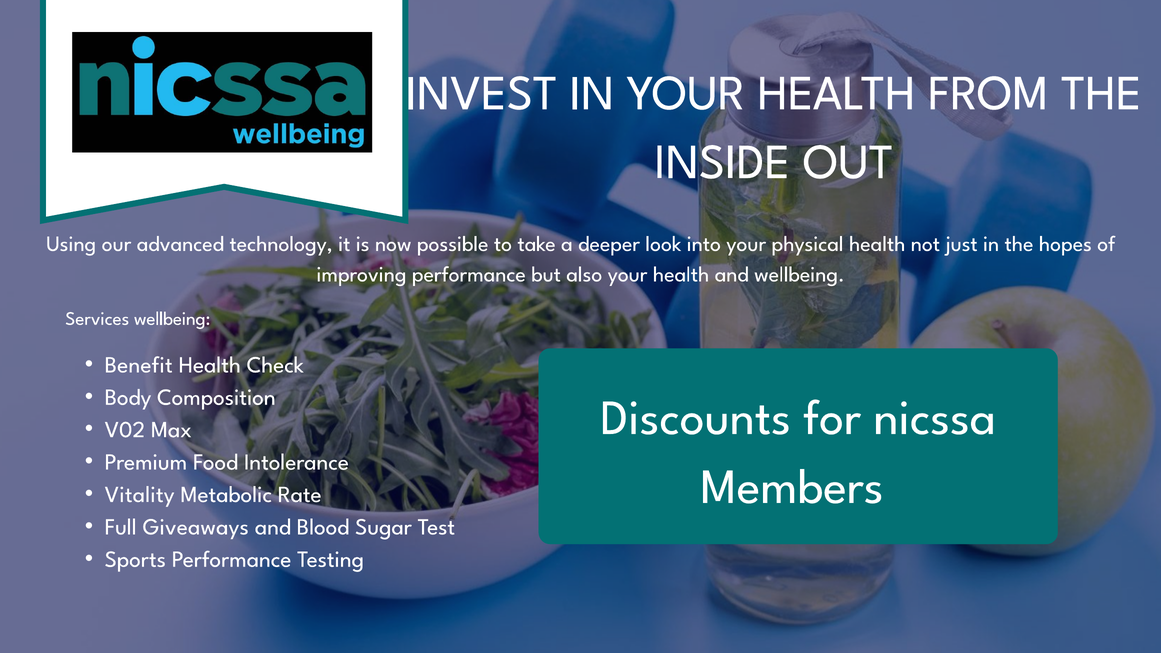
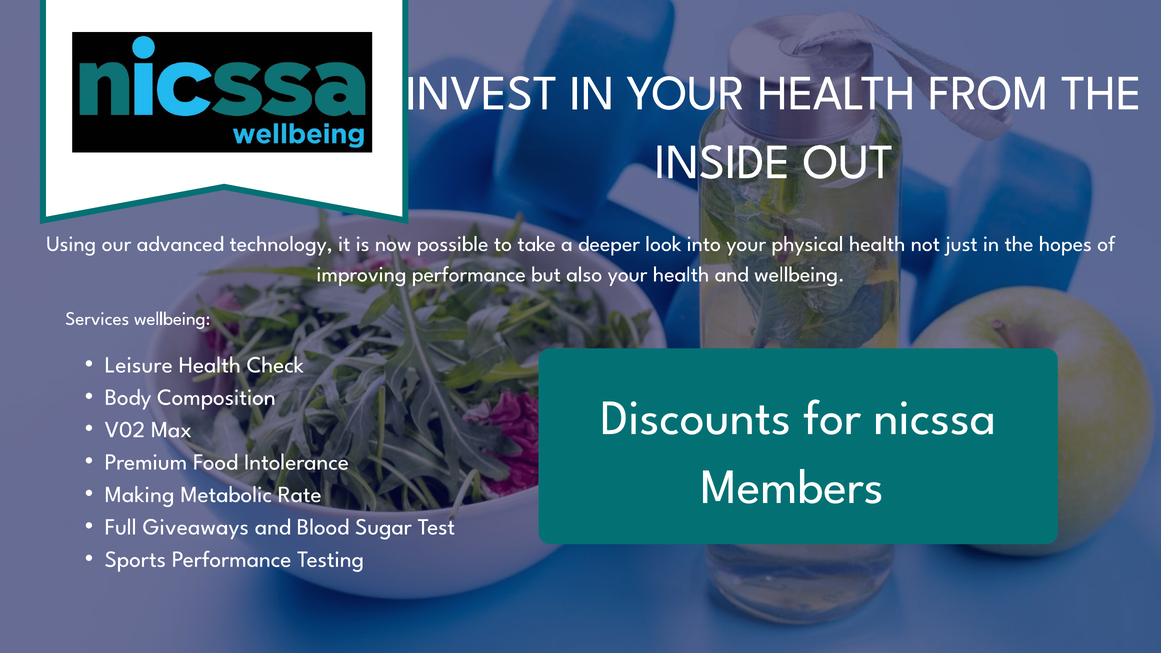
Benefit: Benefit -> Leisure (139, 365)
Vitality: Vitality -> Making (140, 494)
